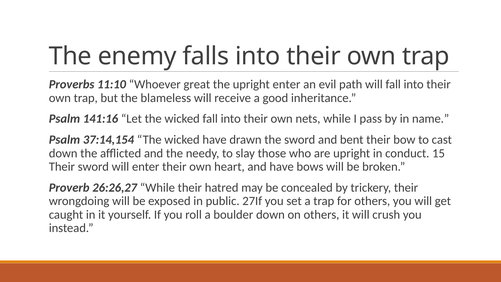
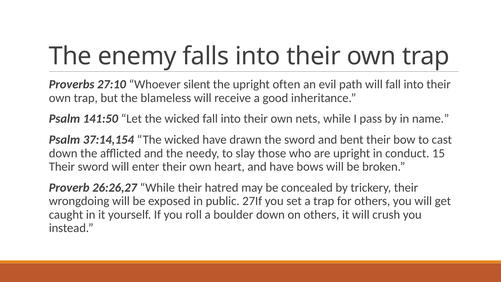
11:10: 11:10 -> 27:10 (112, 84)
great: great -> silent (197, 84)
upright enter: enter -> often (286, 84)
141:16: 141:16 -> 141:50 (101, 119)
